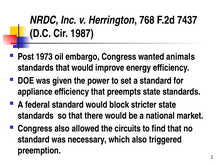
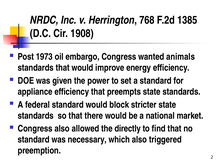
7437: 7437 -> 1385 (187, 20)
1987: 1987 -> 1908 (82, 33)
circuits: circuits -> directly (128, 129)
